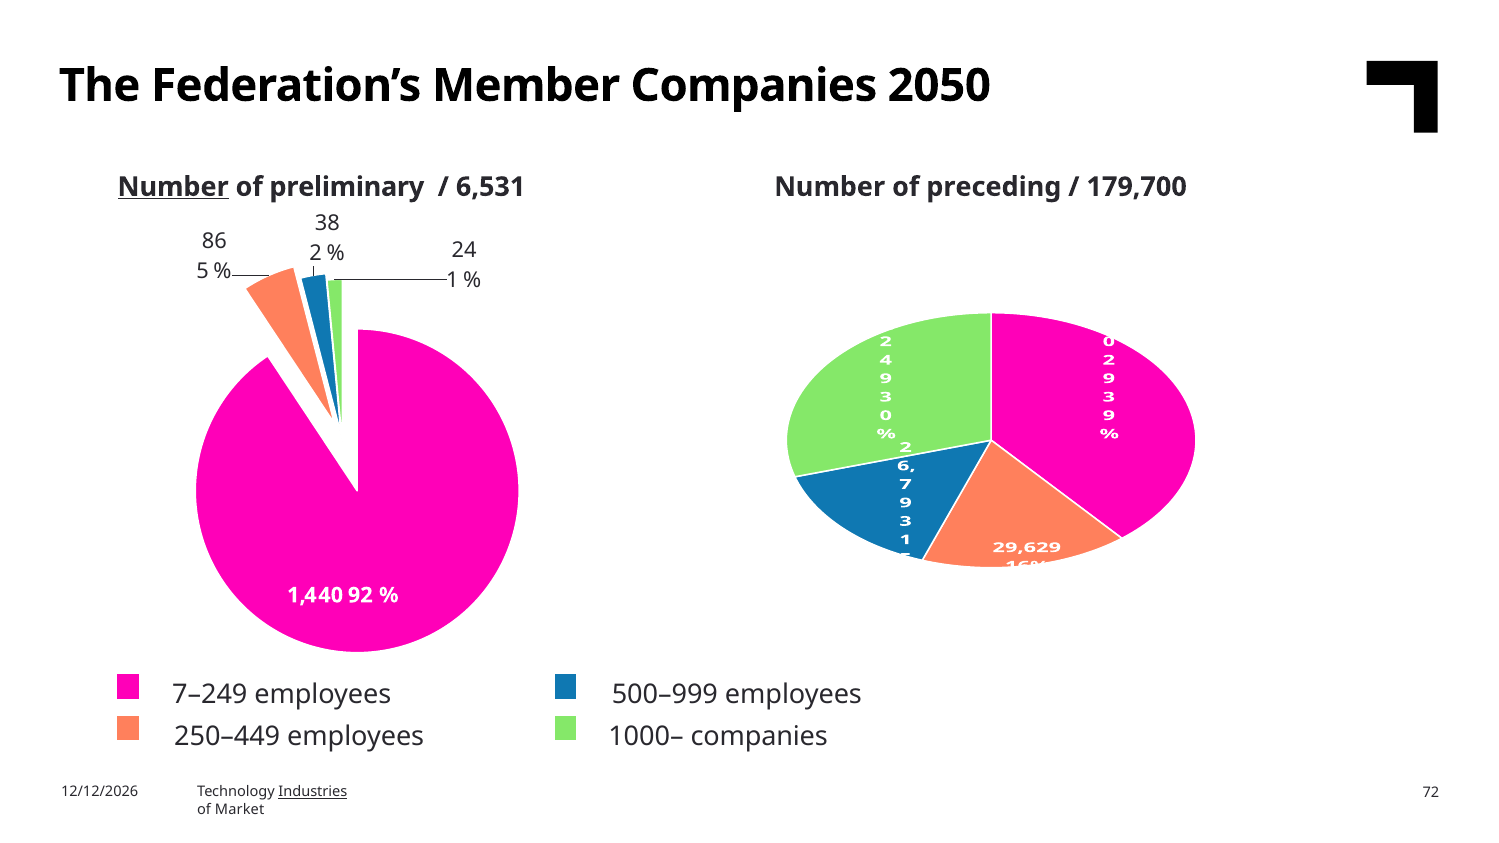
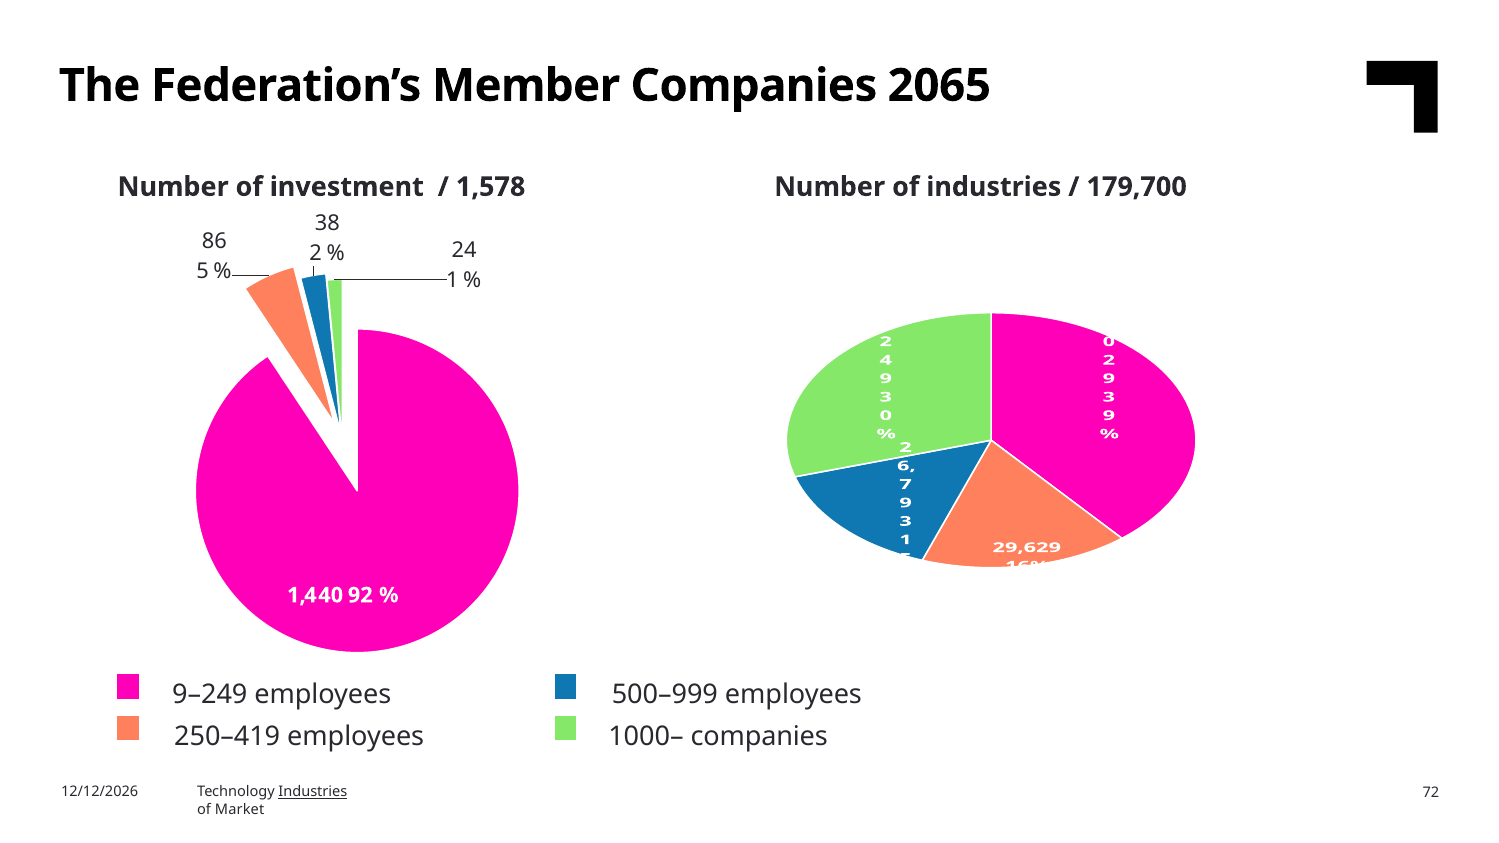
2050: 2050 -> 2065 (939, 86)
Number underline: present -> none (173, 187)
preliminary: preliminary -> investment (347, 187)
6,531: 6,531 -> 1,578 (491, 187)
of preceding: preceding -> industries (994, 187)
7–249: 7–249 -> 9–249 (210, 695)
250–449: 250–449 -> 250–419 (227, 737)
